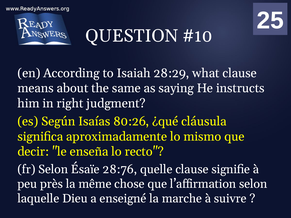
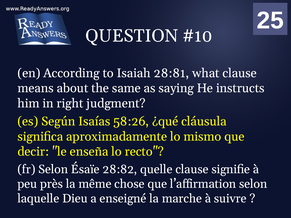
28:29: 28:29 -> 28:81 (171, 73)
80:26: 80:26 -> 58:26 (131, 122)
28:76: 28:76 -> 28:82 (120, 170)
